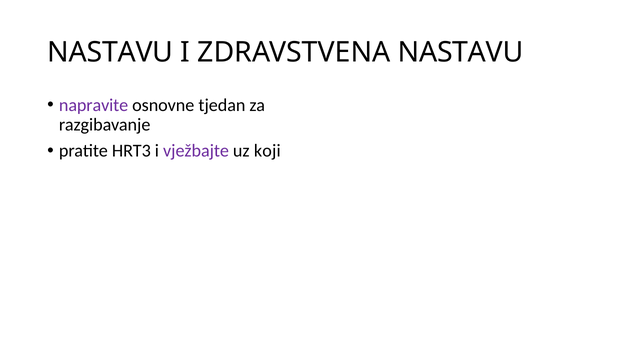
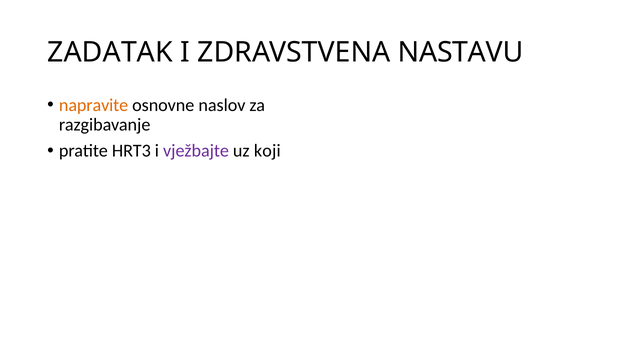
NASTAVU: NASTAVU -> ZADATAK (110, 52)
napravite colour: purple -> orange (94, 105)
tjedan: tjedan -> naslov (222, 105)
